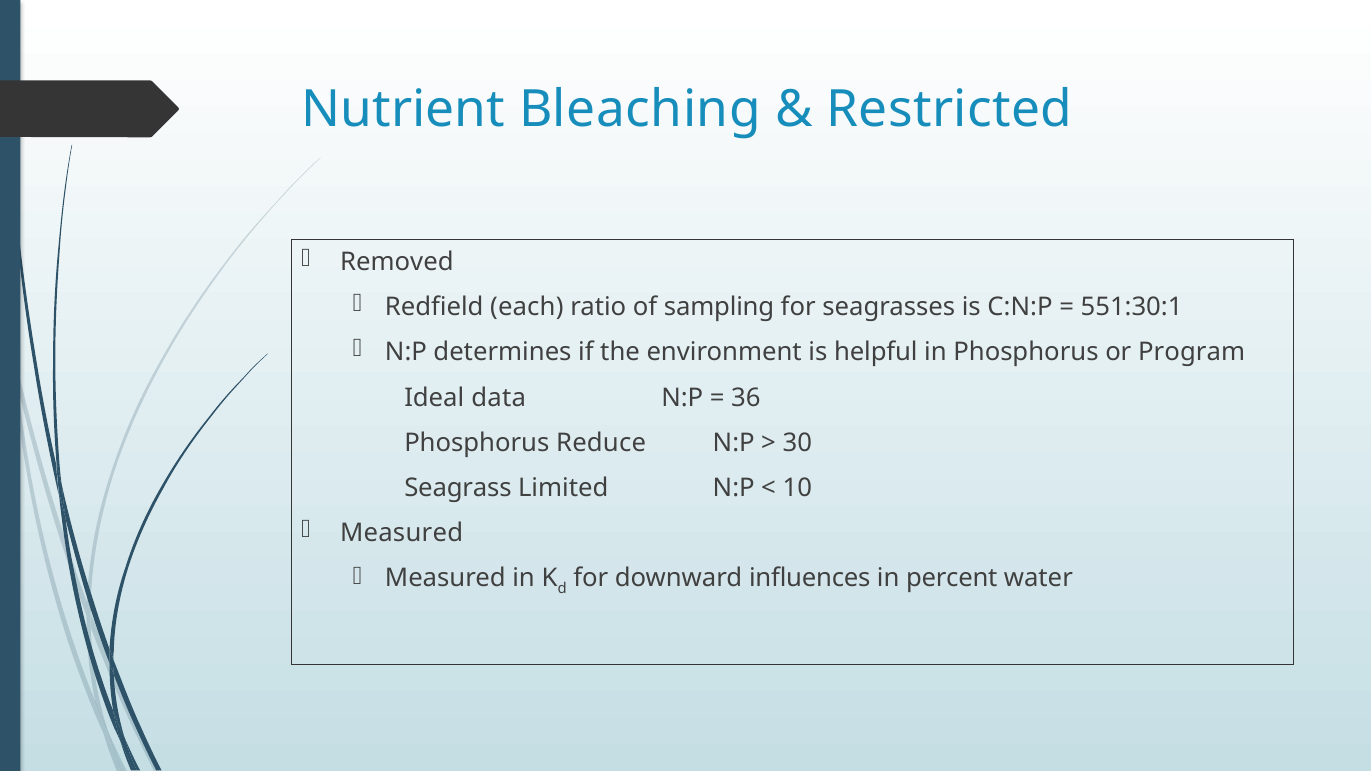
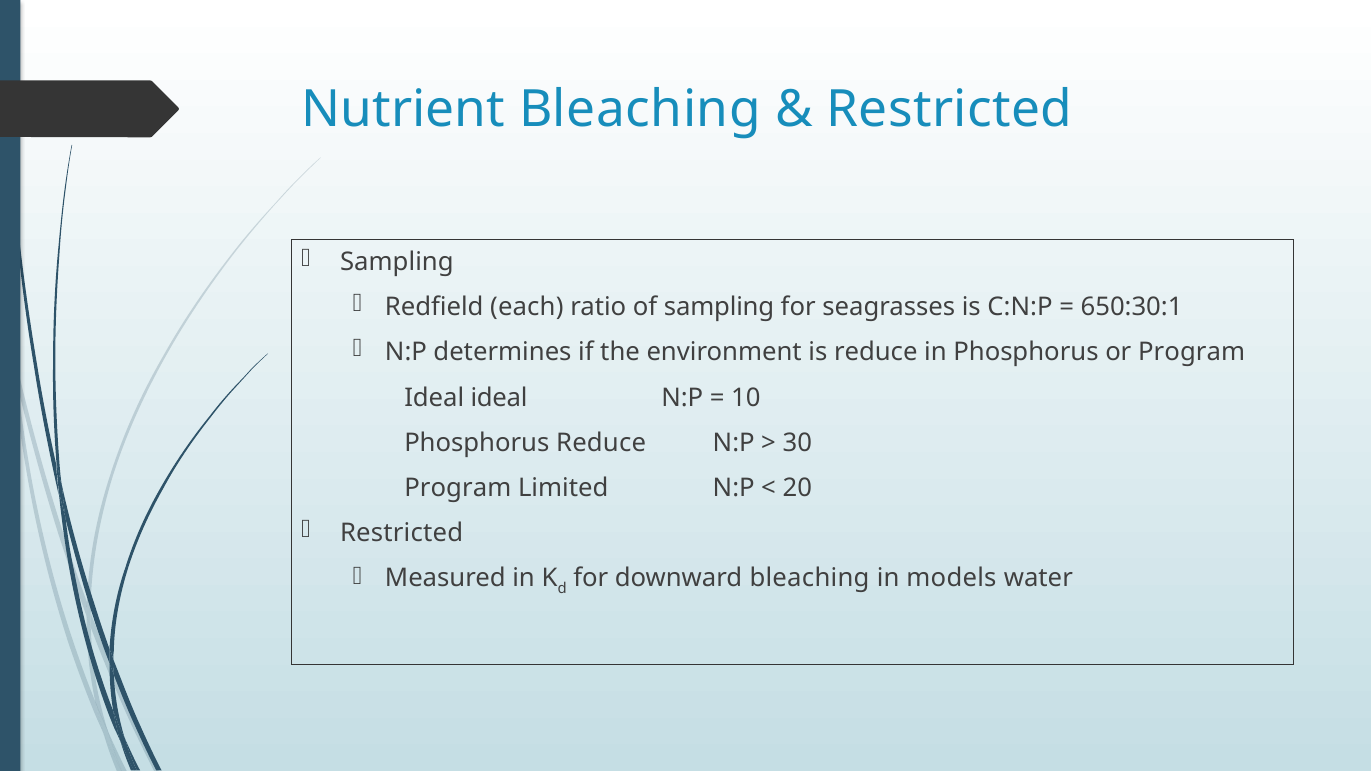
Removed: Removed -> Sampling (397, 262)
551:30:1: 551:30:1 -> 650:30:1 (1132, 307)
is helpful: helpful -> reduce (876, 353)
Ideal data: data -> ideal (499, 398)
36: 36 -> 10 (746, 398)
Seagrass: Seagrass -> Program (458, 488)
10: 10 -> 20 (797, 488)
Measured: Measured -> Restricted (402, 533)
downward influences: influences -> bleaching (810, 578)
percent: percent -> models (951, 578)
